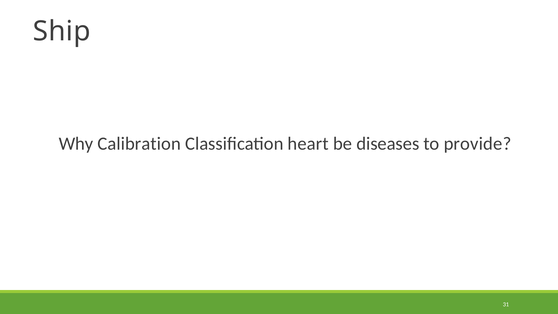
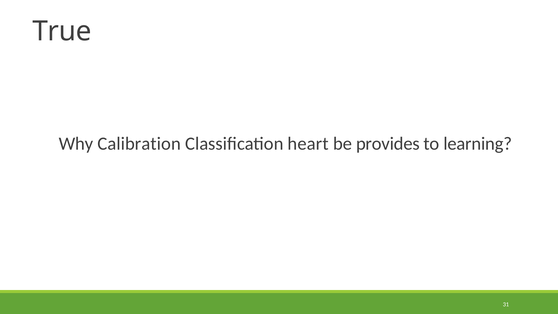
Ship: Ship -> True (62, 31)
diseases: diseases -> provides (388, 144)
provide: provide -> learning (478, 144)
